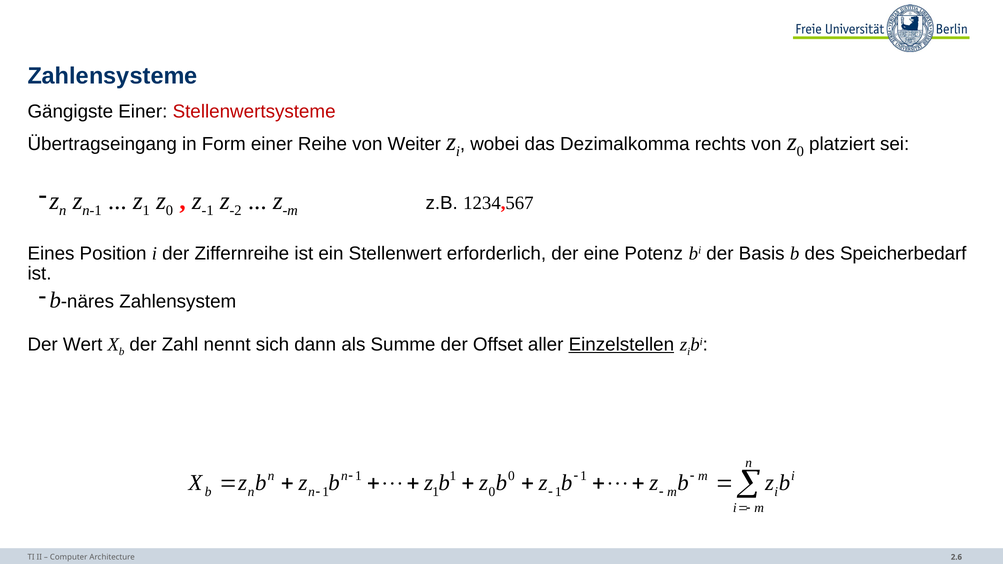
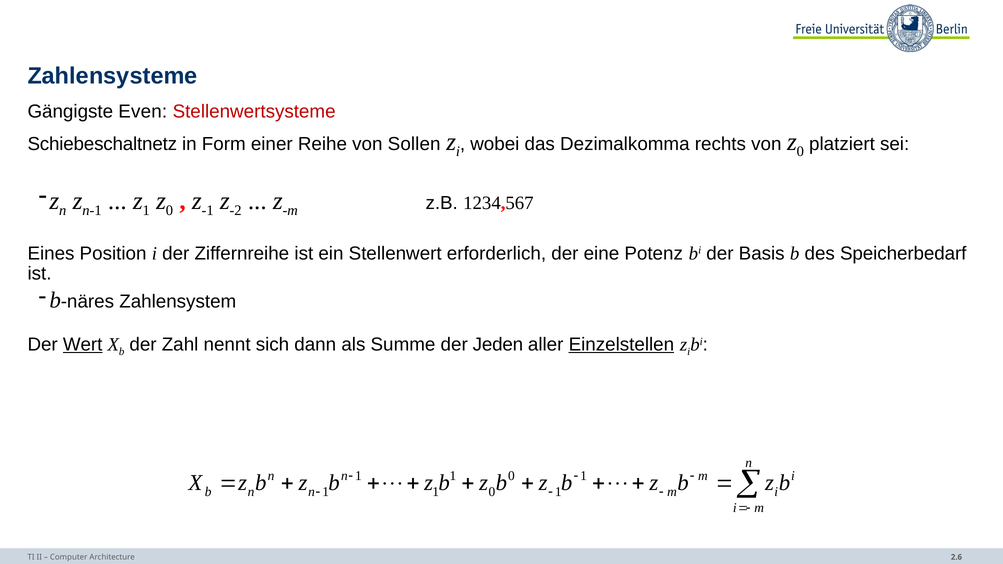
Gängigste Einer: Einer -> Even (143, 111)
Übertragseingang: Übertragseingang -> Schiebeschaltnetz (102, 144)
Weiter: Weiter -> Sollen (414, 144)
Wert underline: none -> present (83, 345)
Offset: Offset -> Jeden (498, 345)
